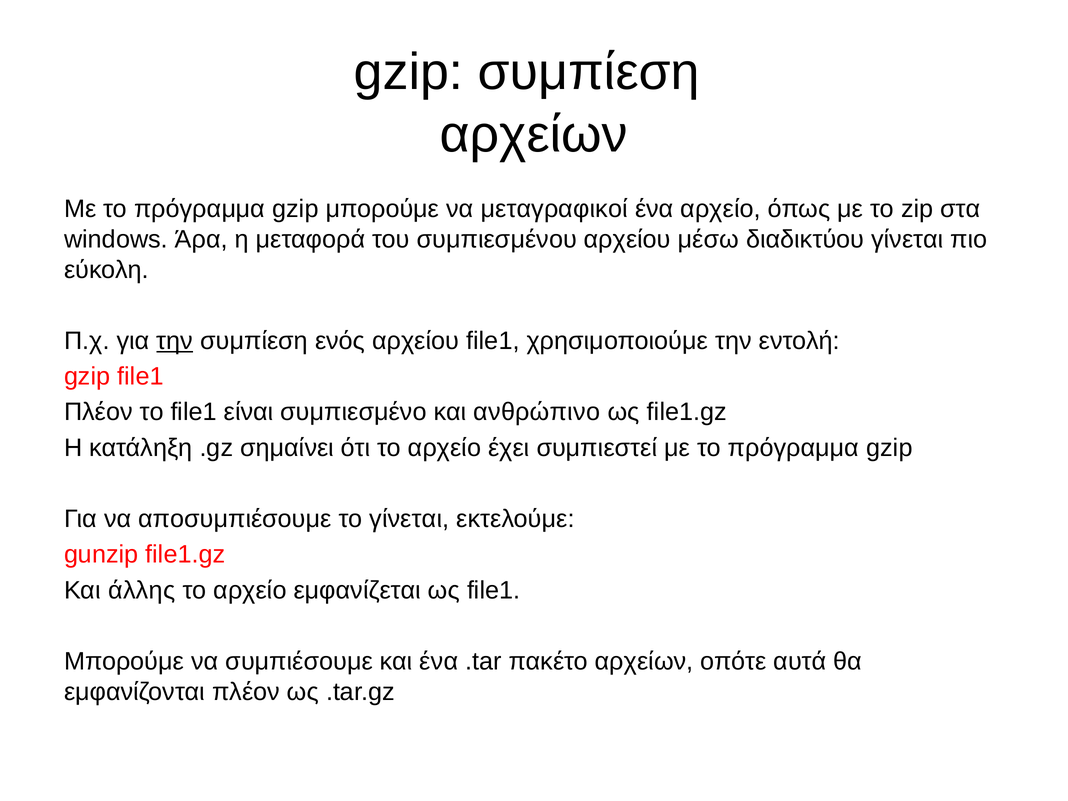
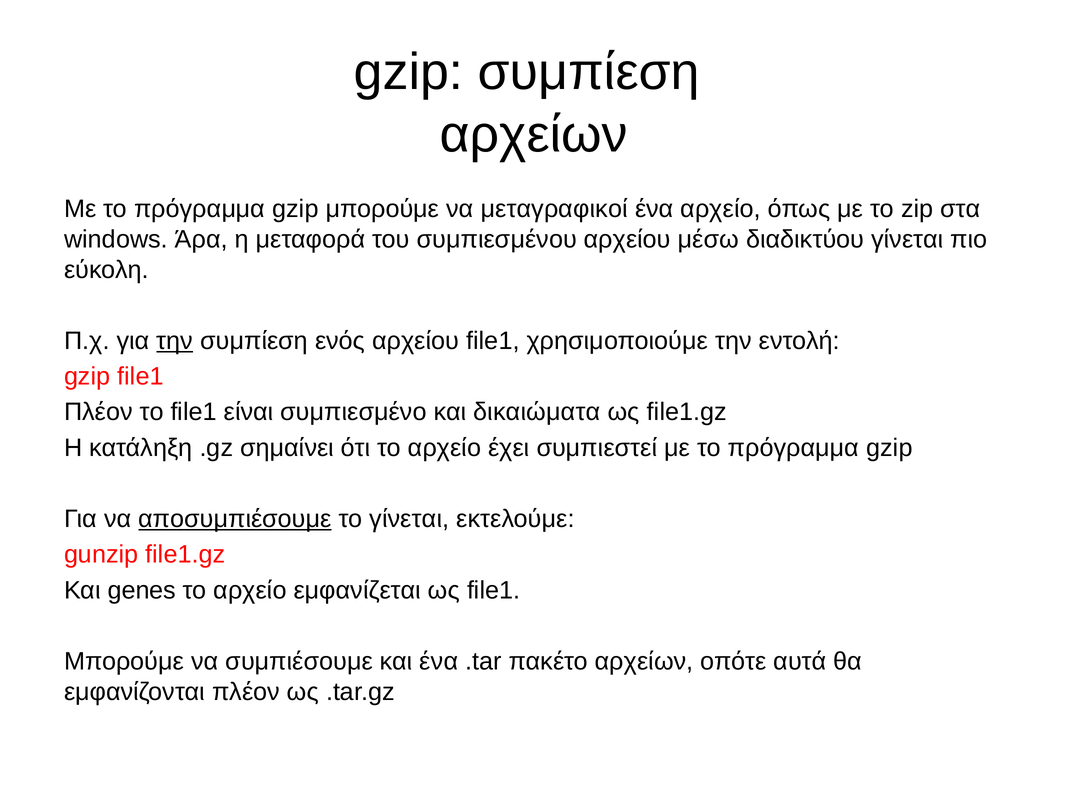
ανθρώπινο: ανθρώπινο -> δικαιώματα (537, 412)
αποσυμπιέσουμε underline: none -> present (235, 519)
άλλης: άλλης -> genes (142, 590)
